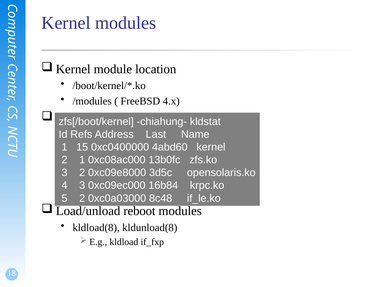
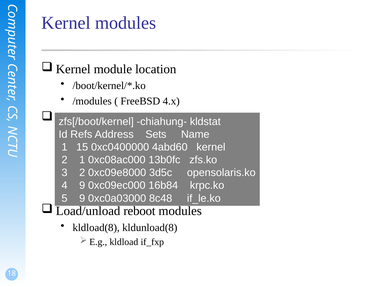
Last: Last -> Sets (156, 135)
4 3: 3 -> 9 (82, 186)
5 2: 2 -> 9 (82, 198)
